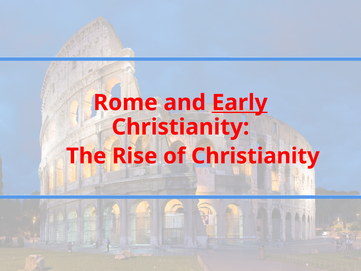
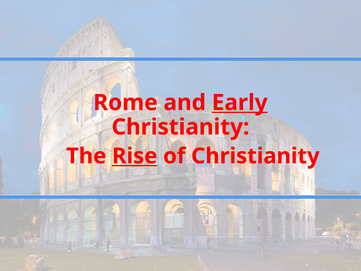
Rise underline: none -> present (135, 156)
